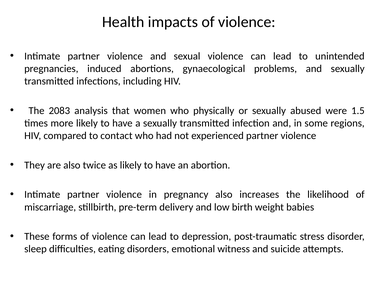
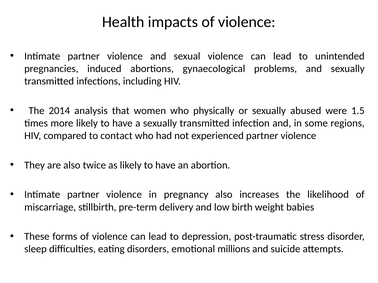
2083: 2083 -> 2014 (59, 111)
witness: witness -> millions (234, 249)
